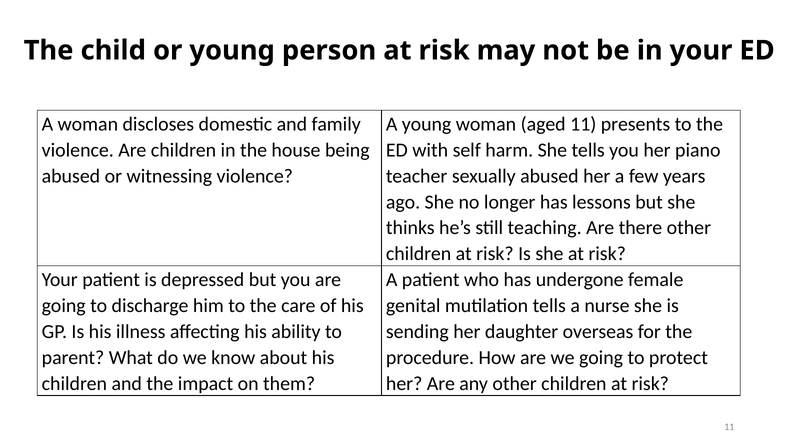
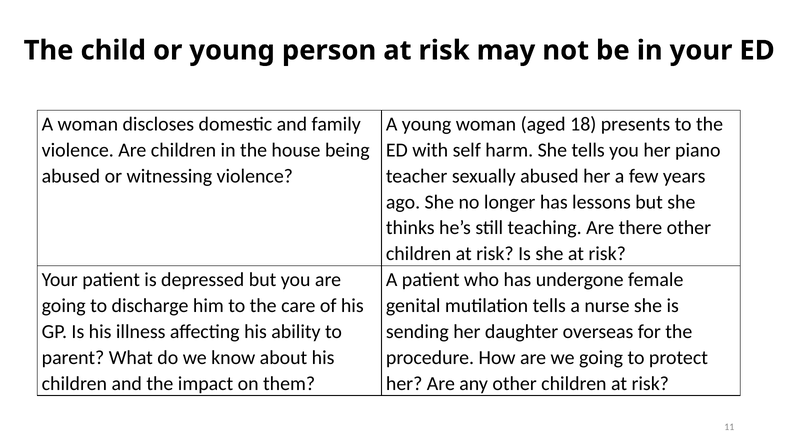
aged 11: 11 -> 18 (583, 124)
